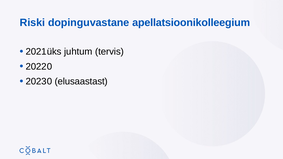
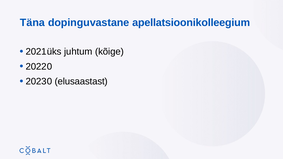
Riski: Riski -> Täna (32, 23)
tervis: tervis -> kõige (109, 52)
